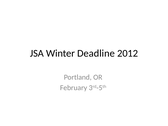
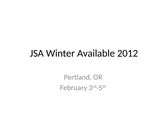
Deadline: Deadline -> Available (96, 53)
